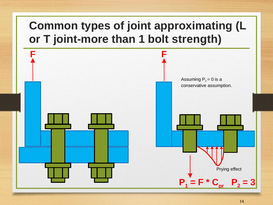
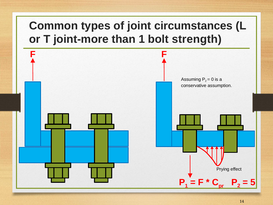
approximating: approximating -> circumstances (193, 26)
3: 3 -> 5 (253, 182)
